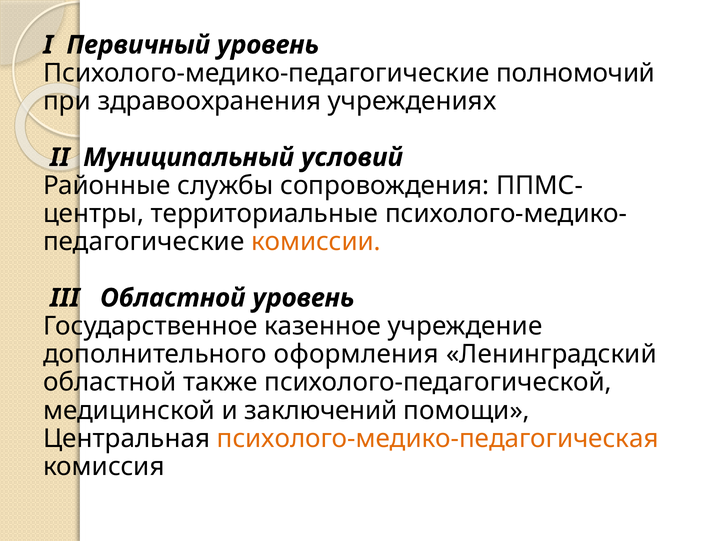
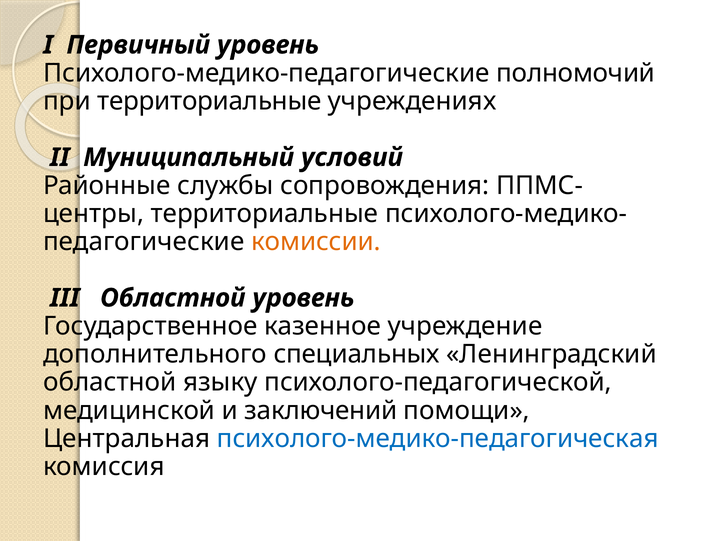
при здравоохранения: здравоохранения -> территориальные (209, 101)
оформления: оформления -> специальных (357, 354)
также: также -> языку (220, 382)
психолого-медико-педагогическая colour: orange -> blue (438, 438)
